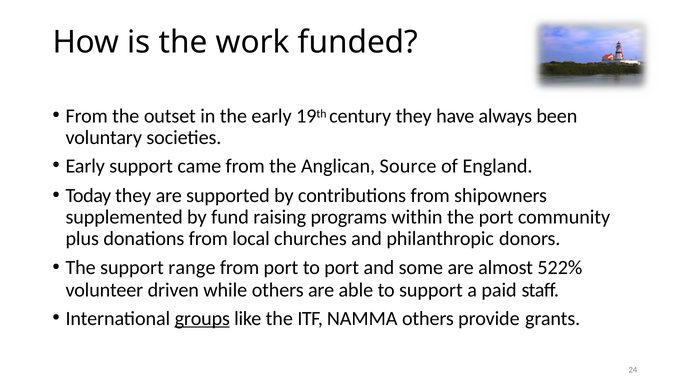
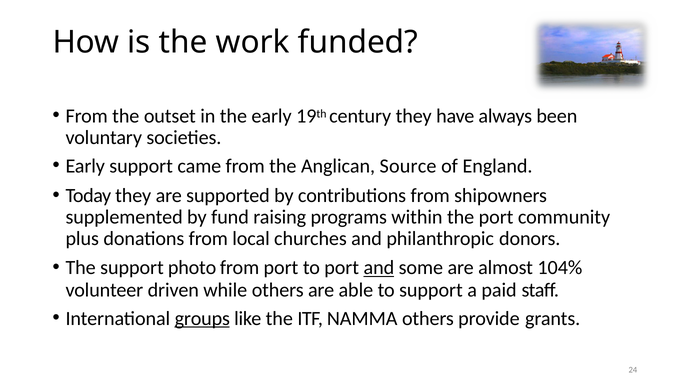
range: range -> photo (192, 268)
and underline: none -> present (379, 268)
522%: 522% -> 104% (560, 268)
